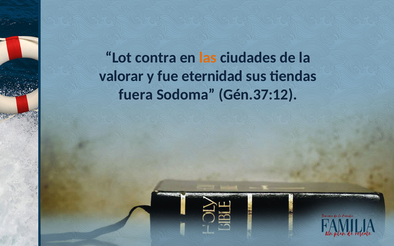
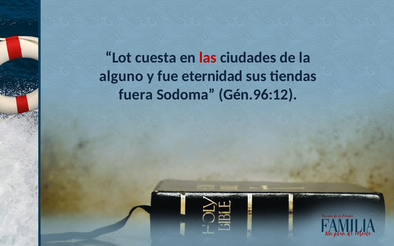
contra: contra -> cuesta (156, 58)
las colour: orange -> red (208, 58)
valorar: valorar -> alguno (121, 76)
Gén.37:12: Gén.37:12 -> Gén.96:12 (258, 95)
